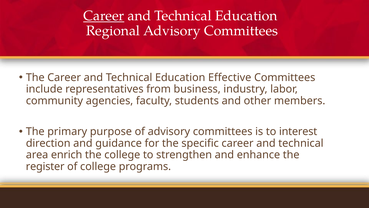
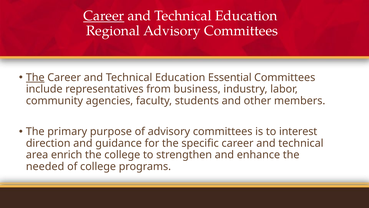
The underline: none -> present (35, 77)
Effective: Effective -> Essential (230, 77)
register: register -> needed (45, 166)
